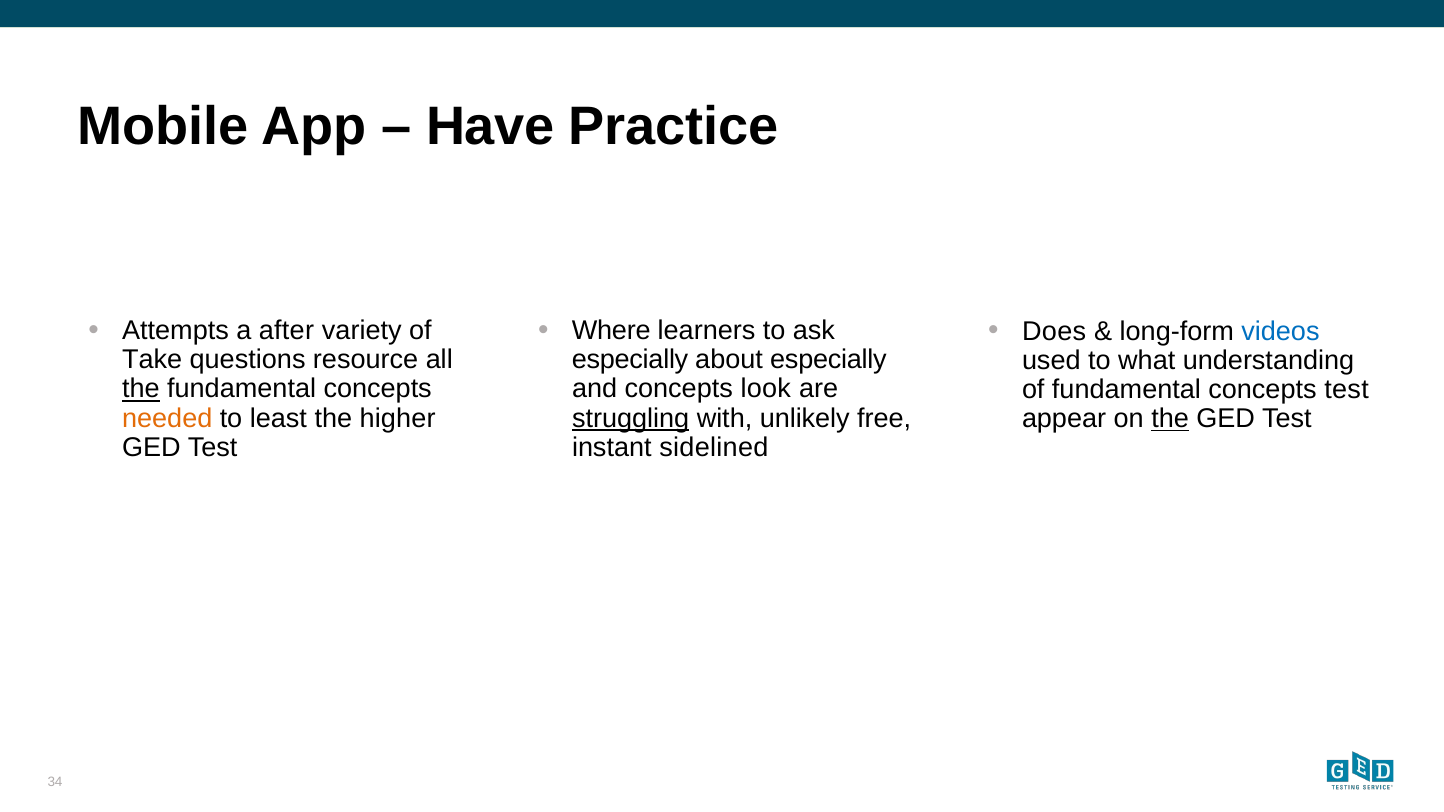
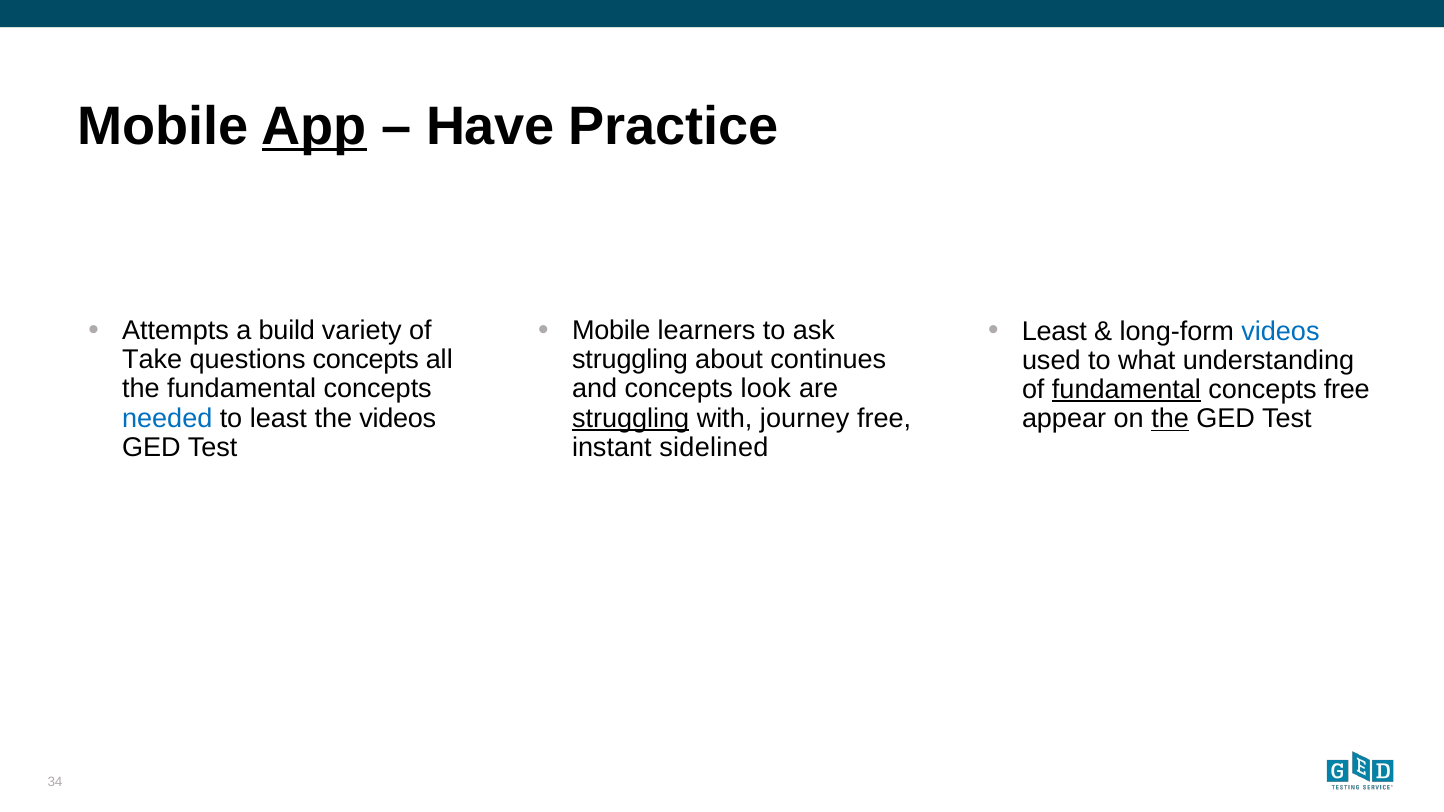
App underline: none -> present (314, 127)
after: after -> build (287, 331)
Where: Where -> Mobile (611, 331)
Does: Does -> Least (1054, 331)
questions resource: resource -> concepts (366, 360)
especially: especially -> struggling (630, 360)
about especially: especially -> continues (828, 360)
the underline: present -> none (141, 389)
fundamental underline: none -> present (1126, 390)
concepts test: test -> free (1347, 390)
needed colour: orange -> blue (167, 418)
the higher: higher -> videos (398, 418)
unlikely: unlikely -> journey (805, 418)
